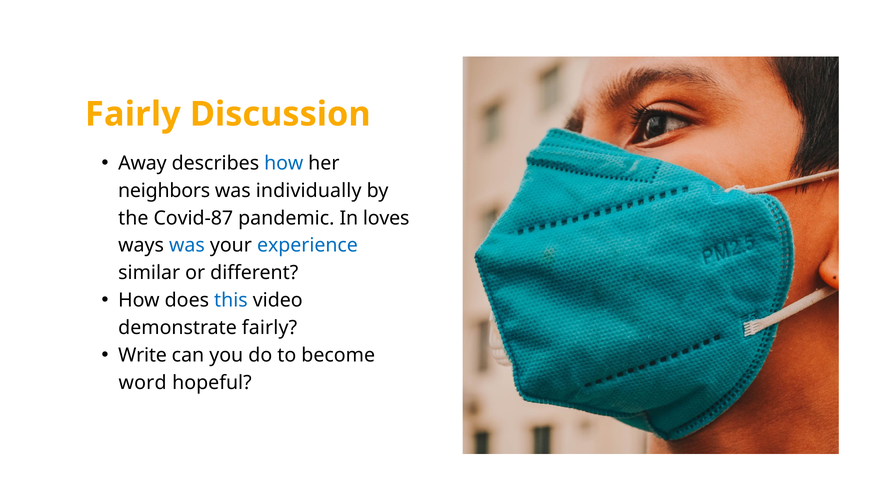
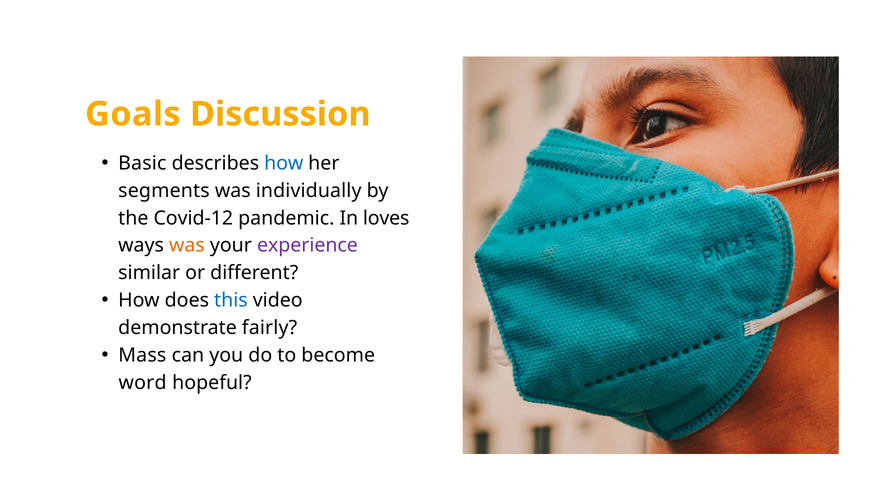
Fairly: Fairly -> Goals (133, 114)
Away: Away -> Basic (142, 163)
neighbors: neighbors -> segments (164, 190)
Covid-87: Covid-87 -> Covid-12 (193, 218)
was colour: blue -> orange (187, 245)
experience colour: blue -> purple (307, 245)
Write: Write -> Mass (142, 355)
